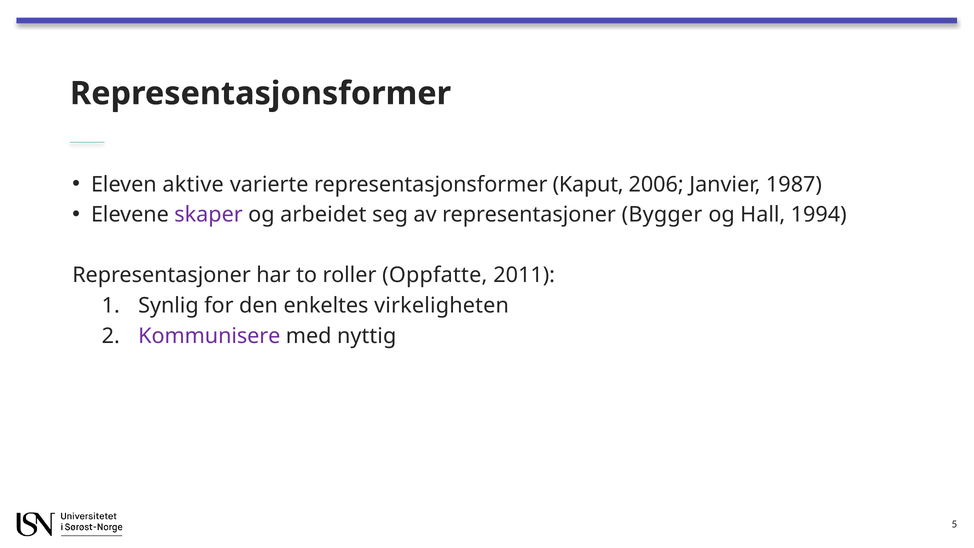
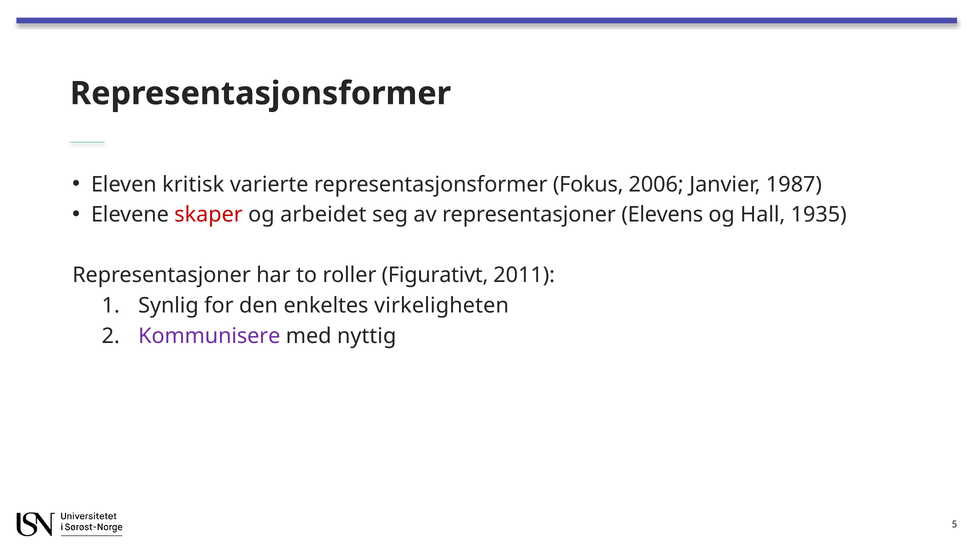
aktive: aktive -> kritisk (193, 184)
Kaput: Kaput -> Fokus (588, 184)
skaper colour: purple -> red (209, 215)
Bygger: Bygger -> Elevens (662, 215)
1994: 1994 -> 1935 (819, 215)
Oppfatte: Oppfatte -> Figurativt (435, 275)
